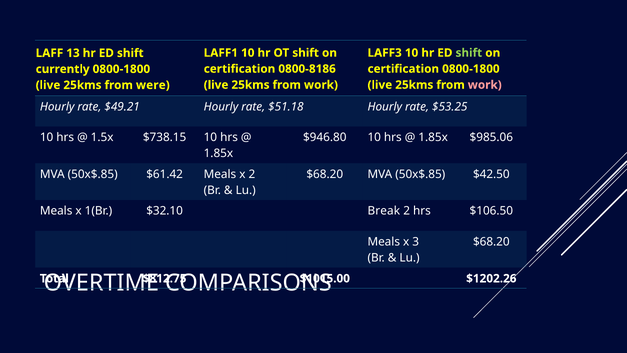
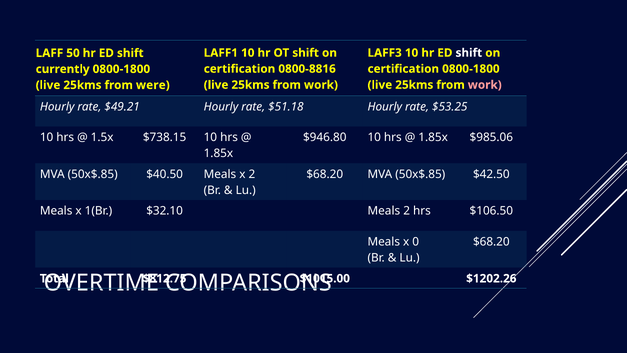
shift colour: light green -> white (469, 53)
13: 13 -> 50 (73, 53)
0800-8186: 0800-8186 -> 0800-8816 (307, 69)
$61.42: $61.42 -> $40.50 (165, 174)
$32.10 Break: Break -> Meals (384, 211)
3: 3 -> 0 (416, 242)
